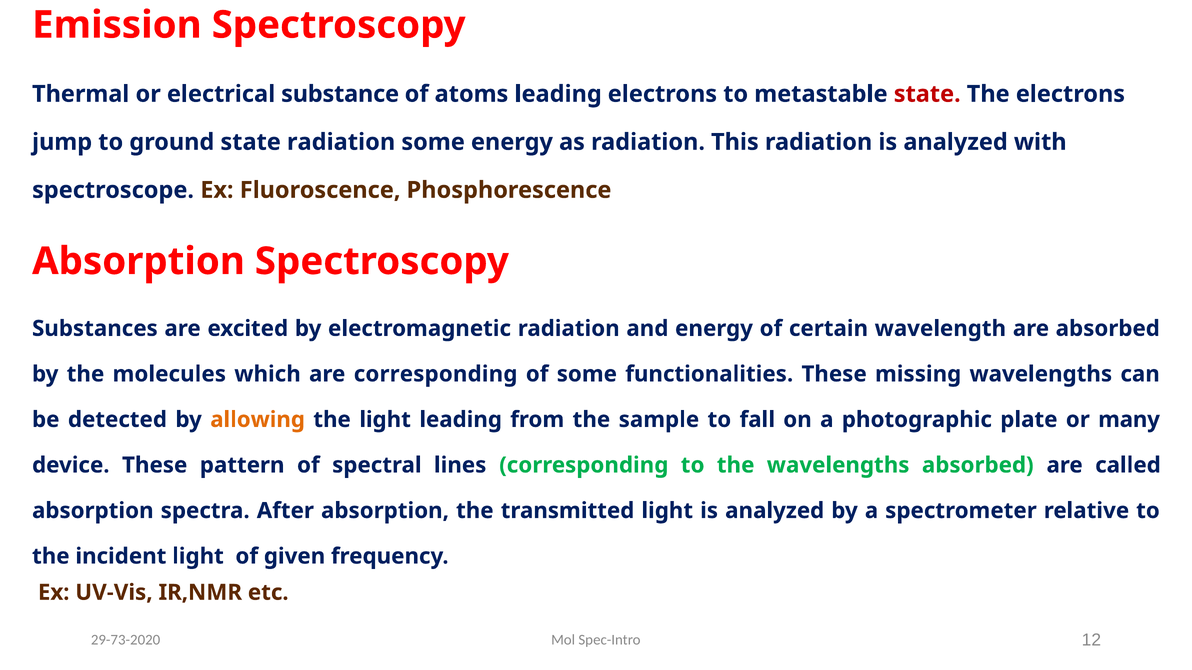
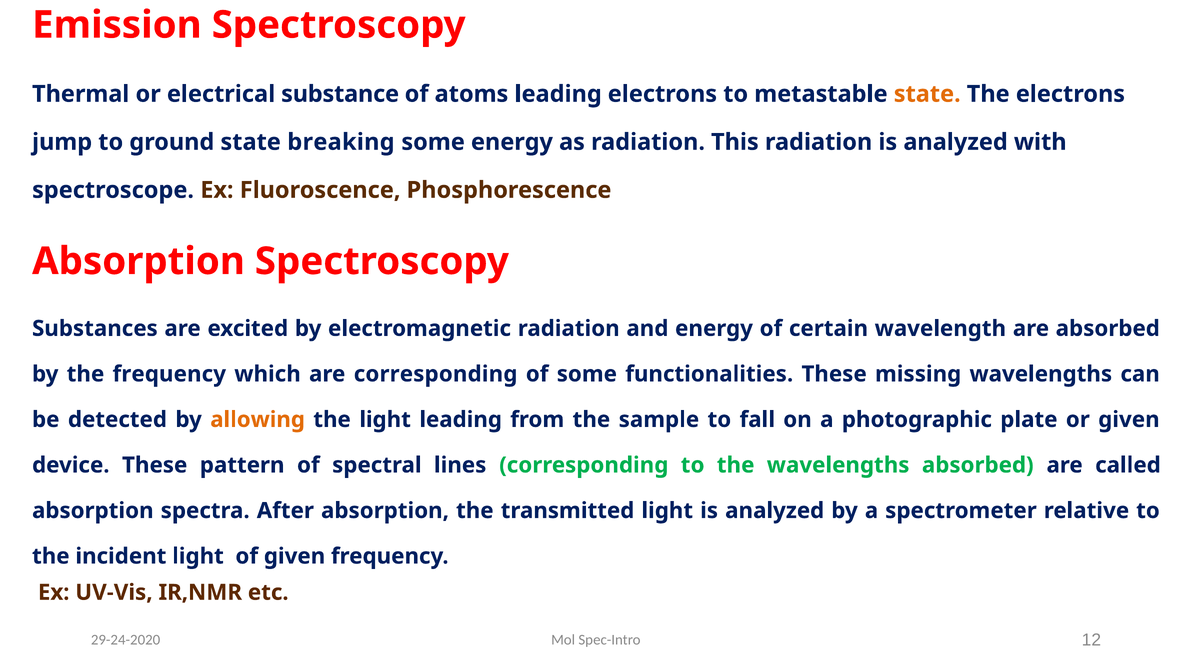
state colour: red -> orange (927, 94)
state radiation: radiation -> breaking (341, 142)
the molecules: molecules -> frequency (169, 374)
or many: many -> given (1129, 420)
29-73-2020: 29-73-2020 -> 29-24-2020 (126, 640)
